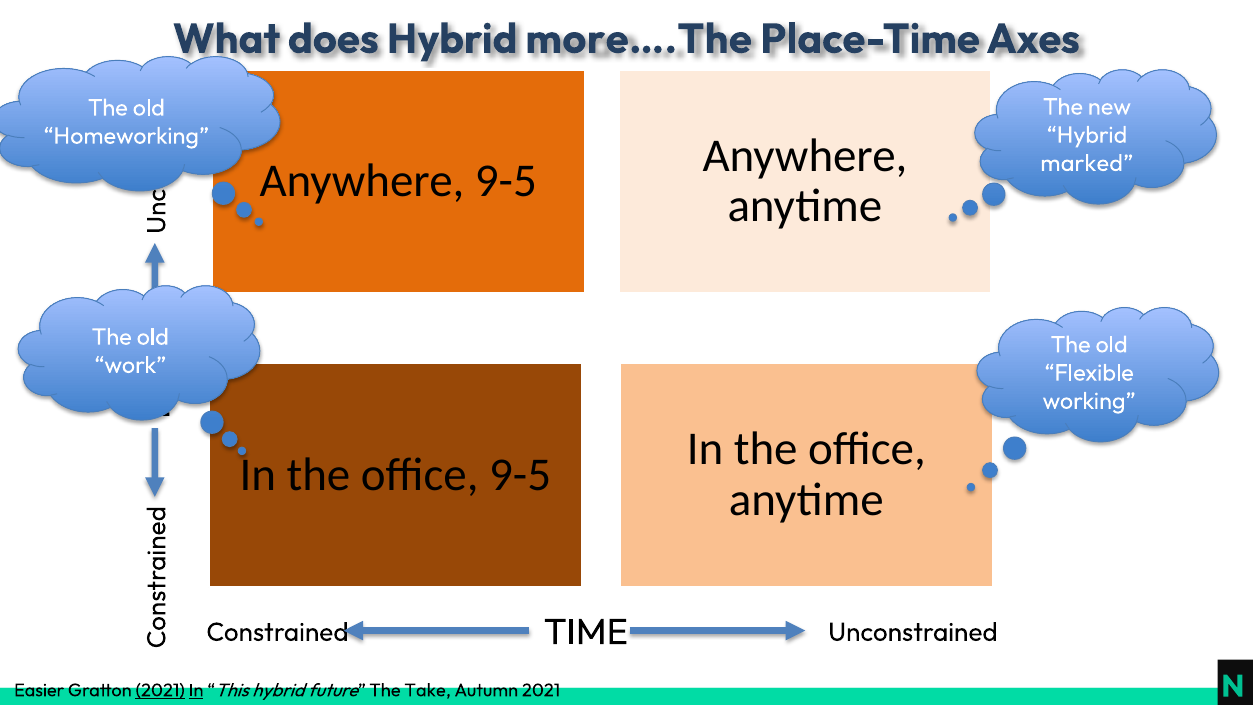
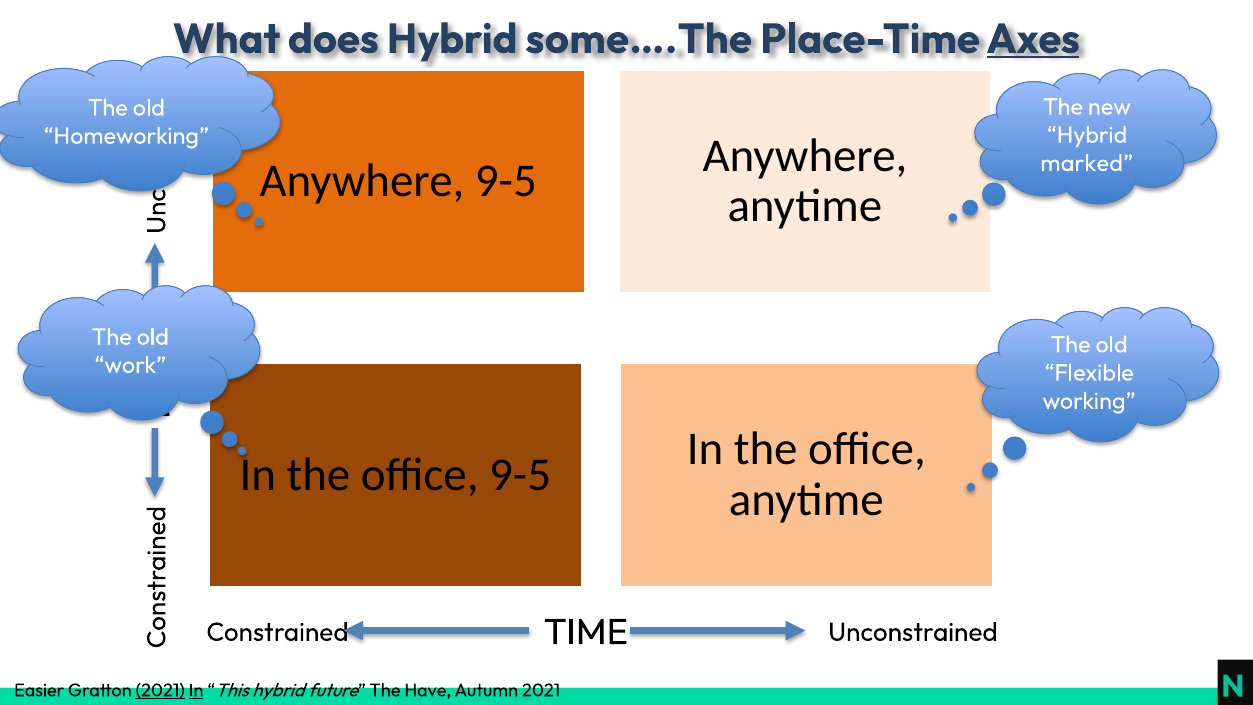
more….The: more….The -> some….The (639, 39)
Axes underline: none -> present (1033, 39)
Take: Take -> Have (428, 690)
